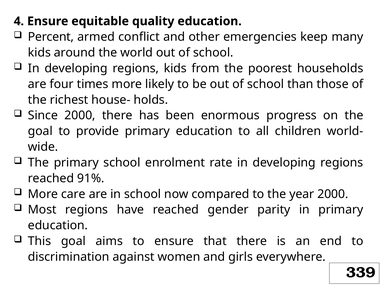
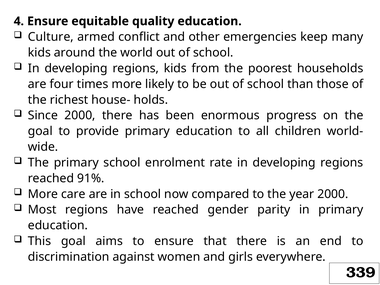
Percent: Percent -> Culture (51, 37)
